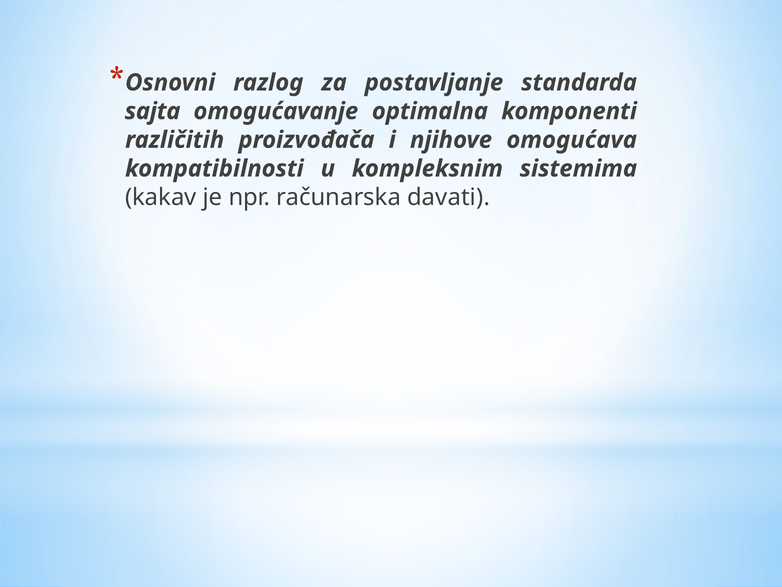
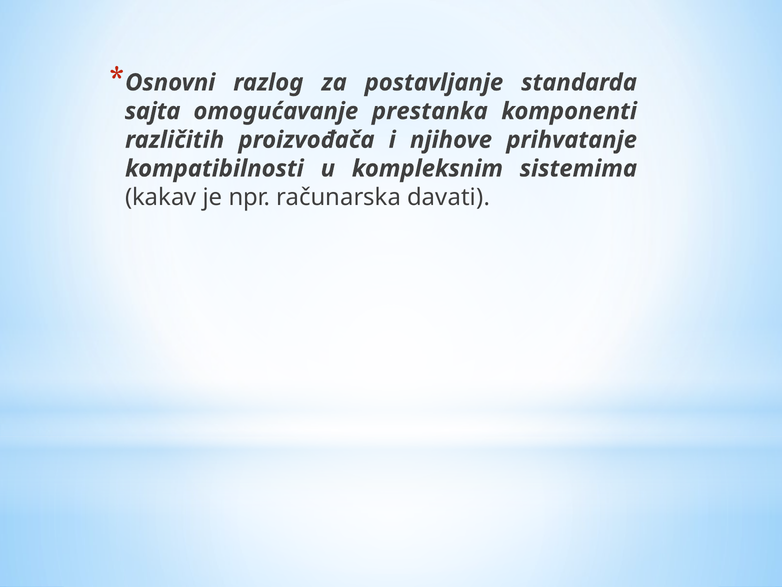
optimalna: optimalna -> prestanka (430, 111)
omogućava: omogućava -> prihvatanje (572, 140)
